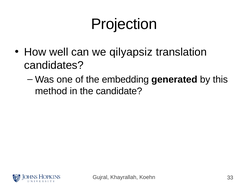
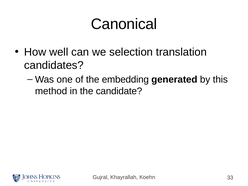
Projection: Projection -> Canonical (124, 24)
qilyapsiz: qilyapsiz -> selection (131, 52)
